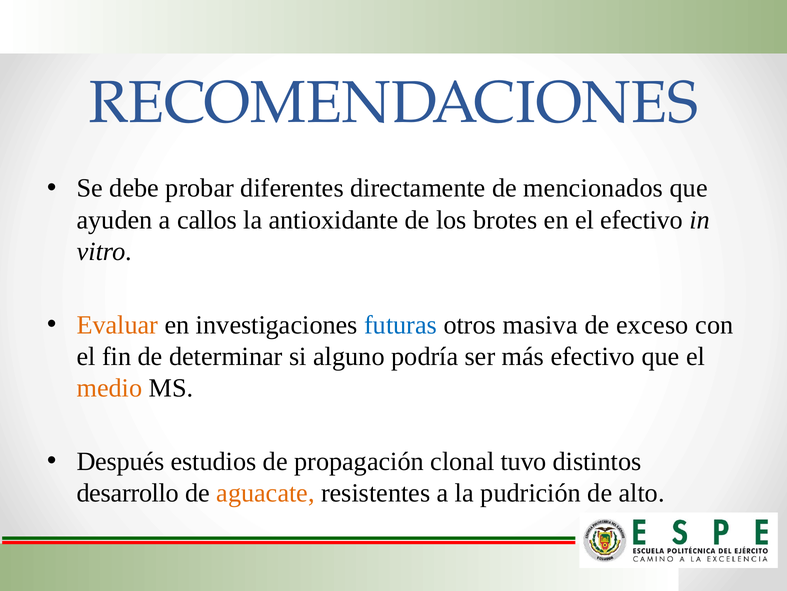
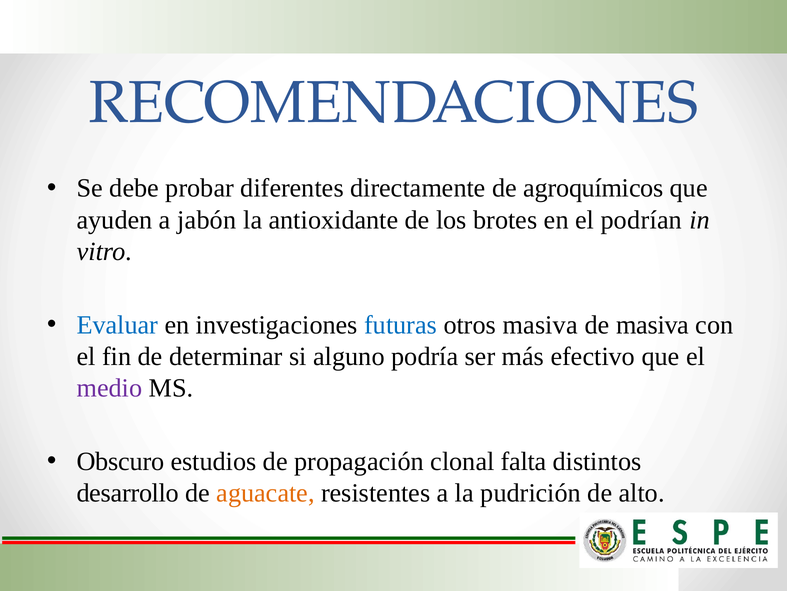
mencionados: mencionados -> agroquímicos (593, 188)
callos: callos -> jabón (207, 220)
el efectivo: efectivo -> podrían (641, 220)
Evaluar colour: orange -> blue (117, 324)
de exceso: exceso -> masiva (653, 324)
medio colour: orange -> purple (109, 387)
Después: Después -> Obscuro (120, 461)
tuvo: tuvo -> falta (524, 461)
